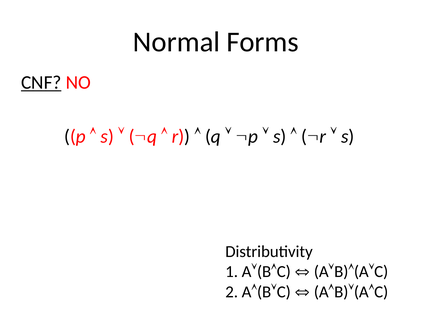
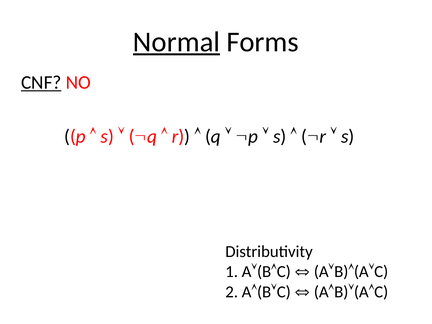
Normal underline: none -> present (177, 42)
